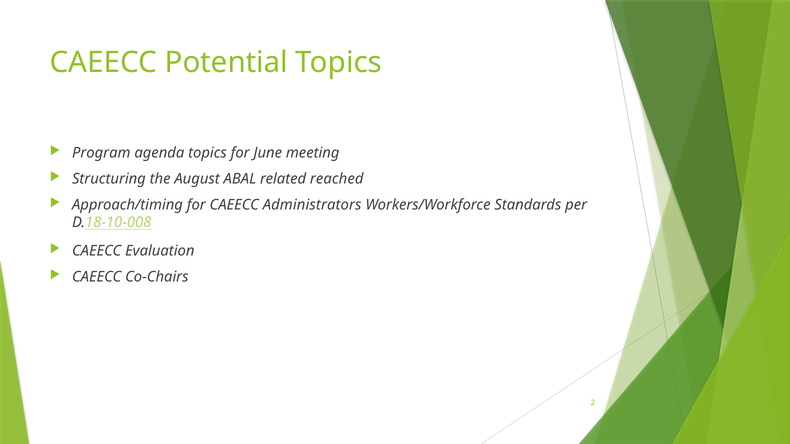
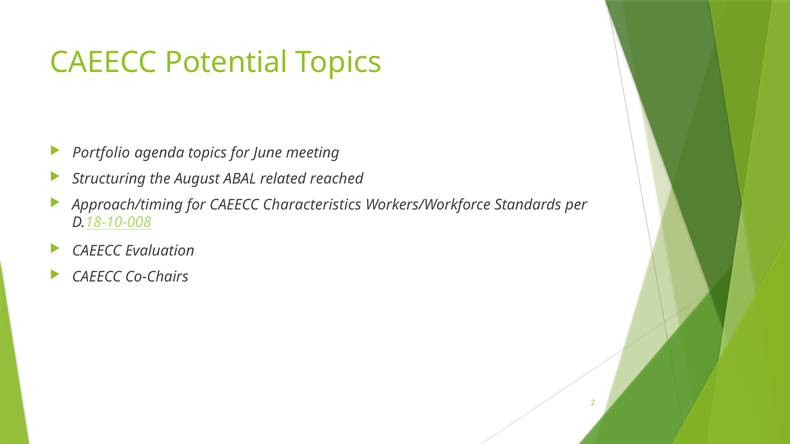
Program: Program -> Portfolio (101, 153)
Administrators: Administrators -> Characteristics (312, 205)
